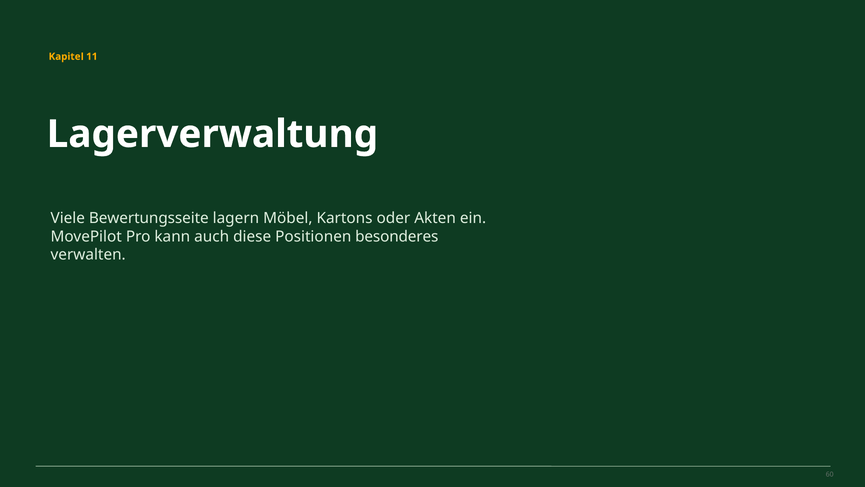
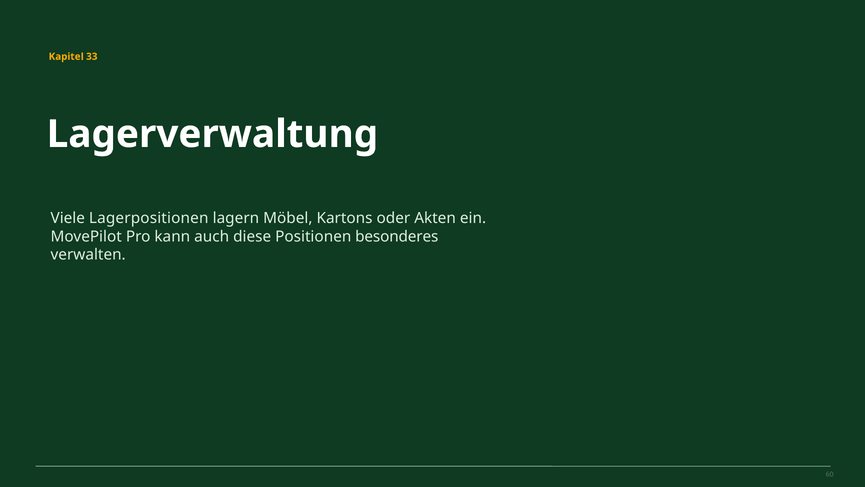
11: 11 -> 33 (92, 56)
Bewertungsseite: Bewertungsseite -> Lagerpositionen (149, 218)
